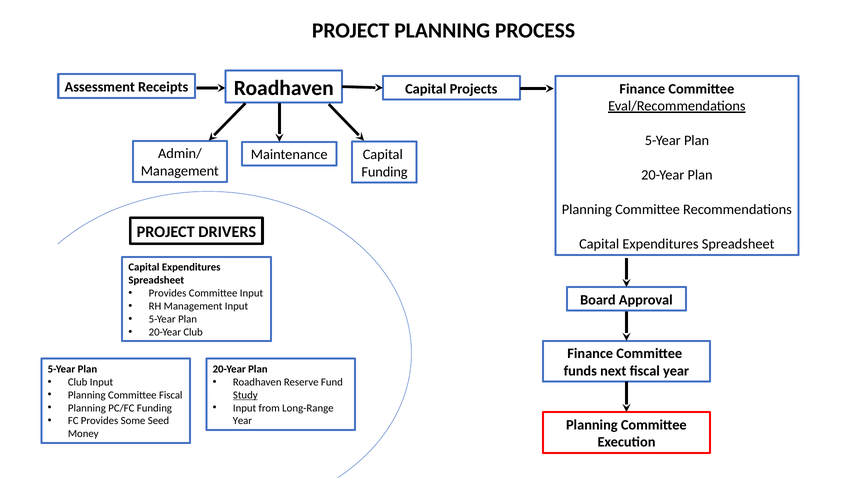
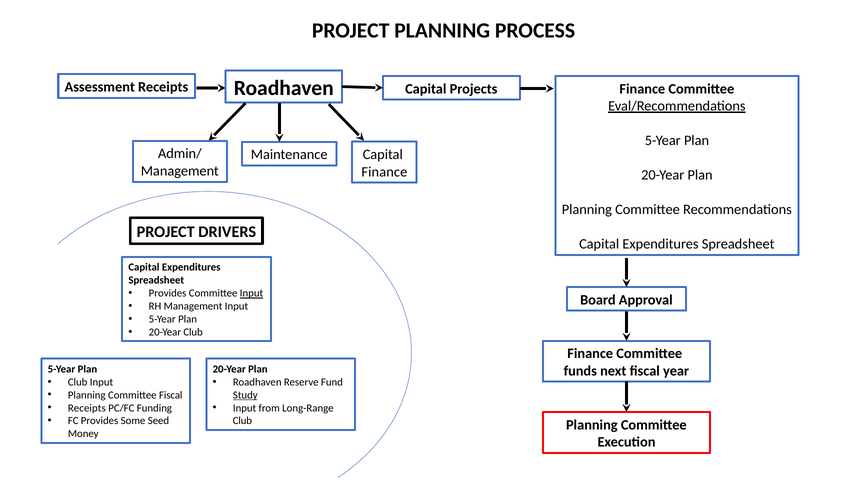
Funding: Funding -> Finance (384, 172)
Input underline: none -> present (252, 293)
Planning: Planning -> Receipts (87, 408)
Year: Year -> Club (242, 421)
